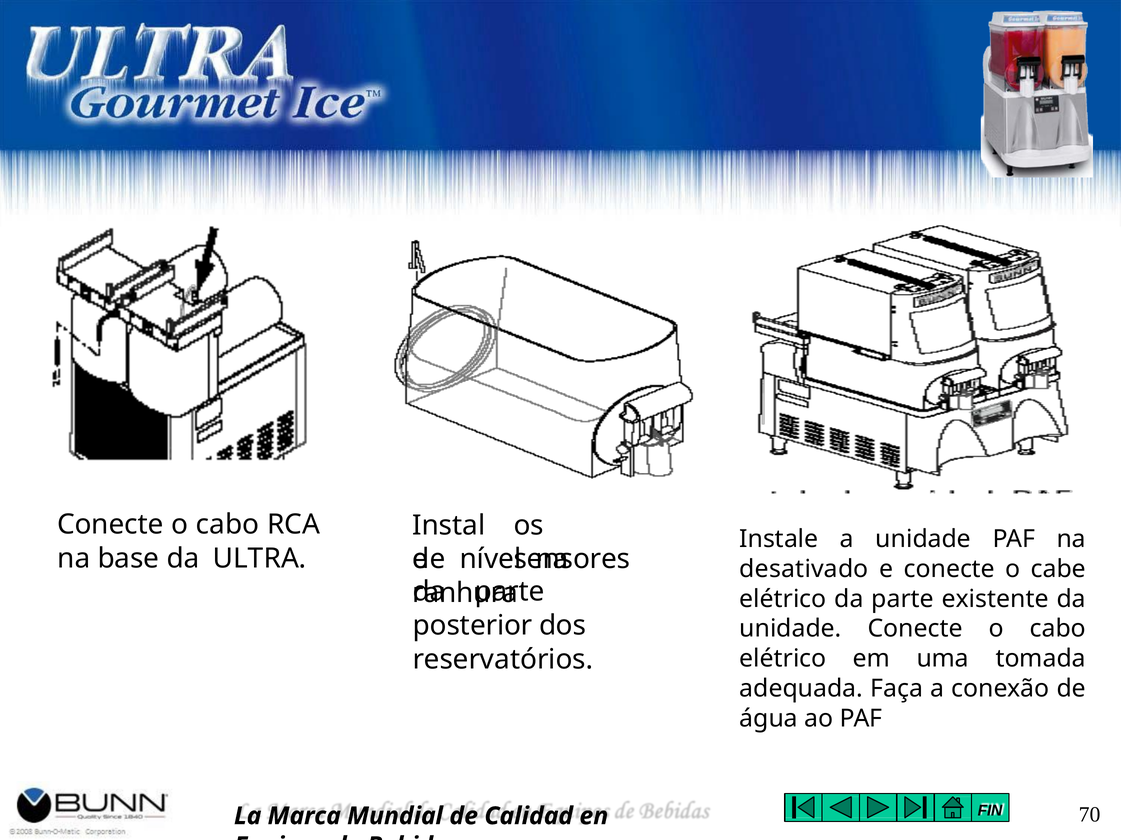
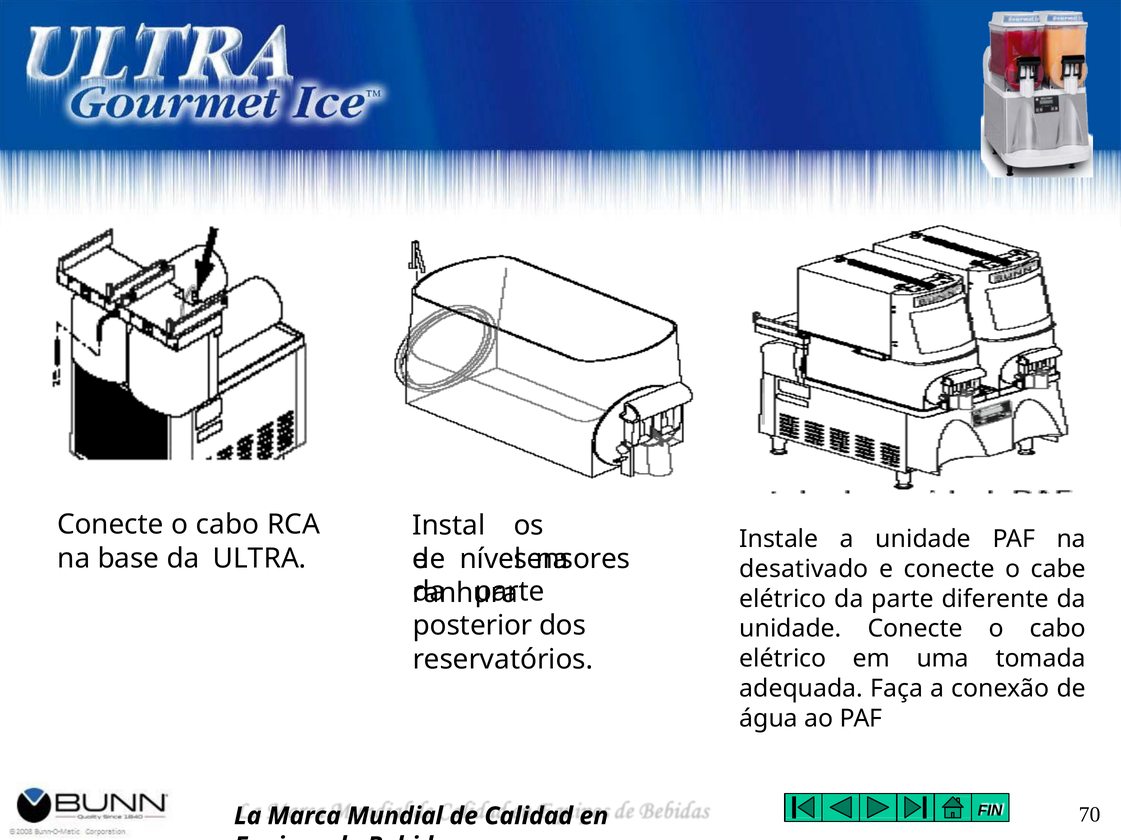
existente: existente -> diferente (995, 599)
